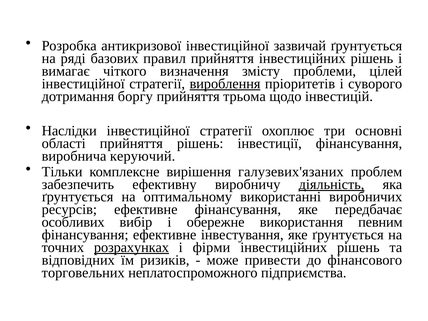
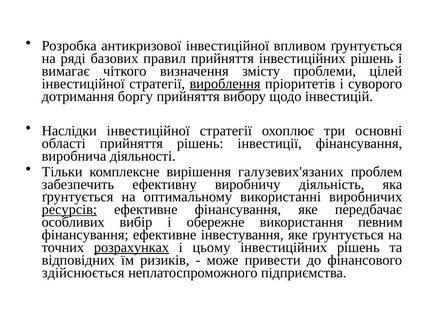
зазвичай: зазвичай -> впливом (300, 46)
трьома: трьома -> вибору (245, 96)
керуючий: керуючий -> діяльності (143, 156)
діяльність underline: present -> none (332, 184)
ресурсів underline: none -> present (69, 210)
фірми: фірми -> цьому (211, 247)
торговельних: торговельних -> здійснюється (83, 273)
